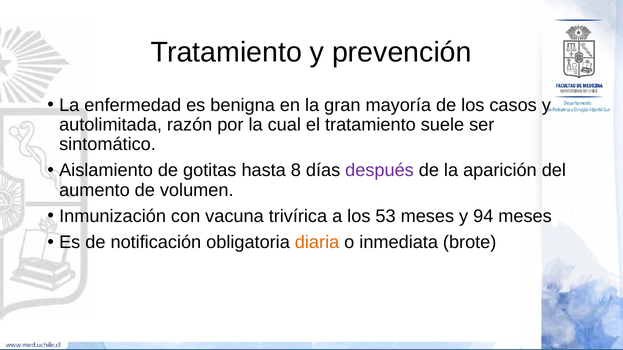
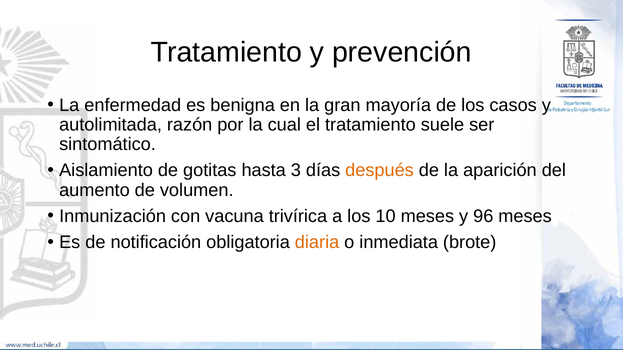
8: 8 -> 3 (296, 171)
después colour: purple -> orange (380, 171)
53: 53 -> 10 (386, 216)
94: 94 -> 96 (483, 216)
